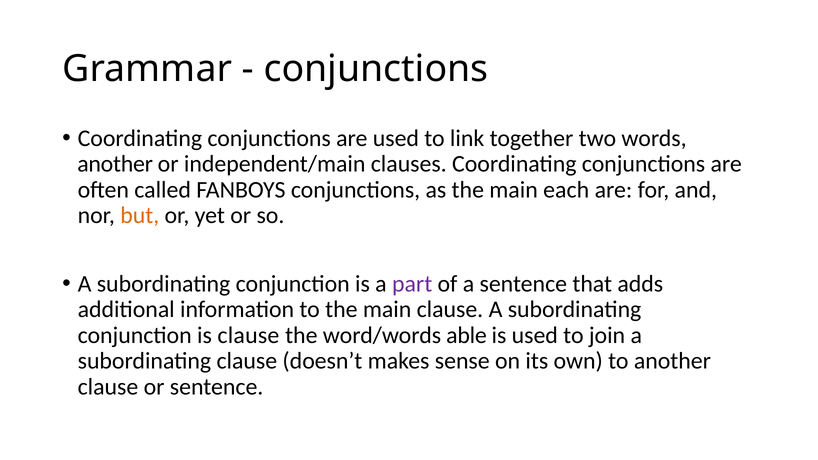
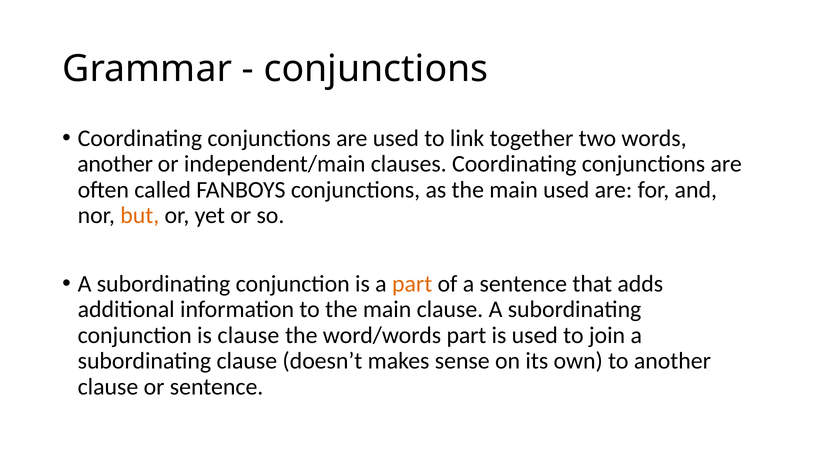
main each: each -> used (566, 190)
part colour: purple -> orange (412, 284)
word/words able: able -> part (466, 335)
